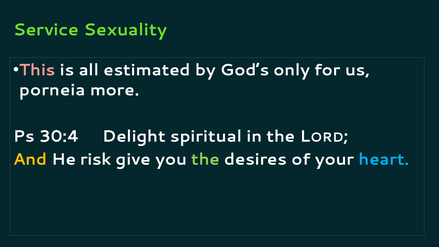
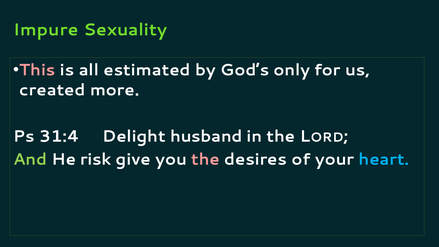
Service: Service -> Impure (46, 30)
porneia: porneia -> created (52, 90)
30:4: 30:4 -> 31:4 (59, 136)
spiritual: spiritual -> husband (206, 136)
And colour: yellow -> light green (30, 160)
the colour: light green -> pink (206, 160)
